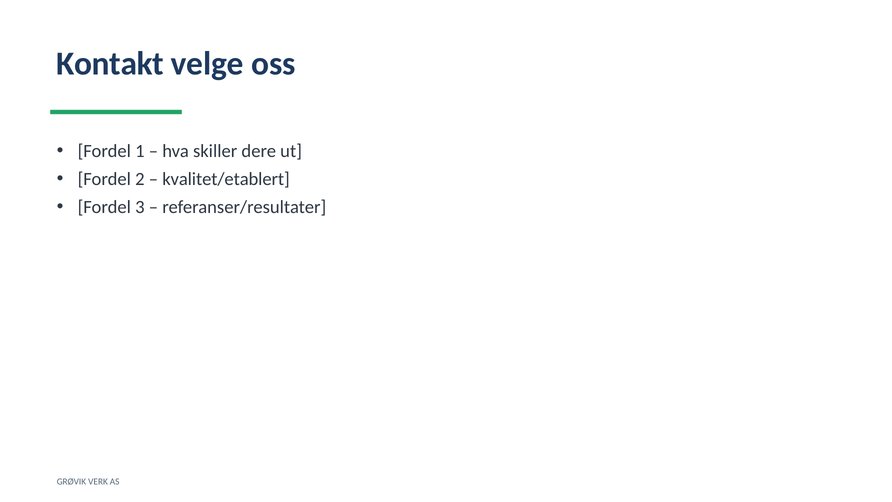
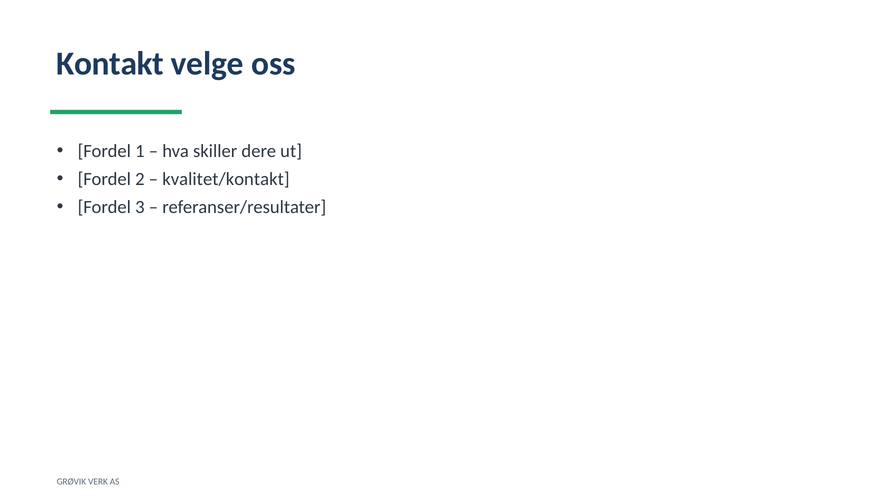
kvalitet/etablert: kvalitet/etablert -> kvalitet/kontakt (226, 179)
